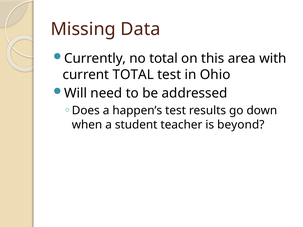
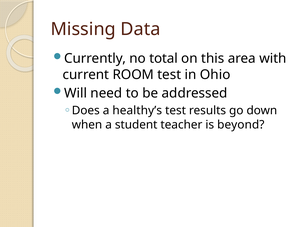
current TOTAL: TOTAL -> ROOM (133, 75)
happen’s: happen’s -> healthy’s (137, 111)
